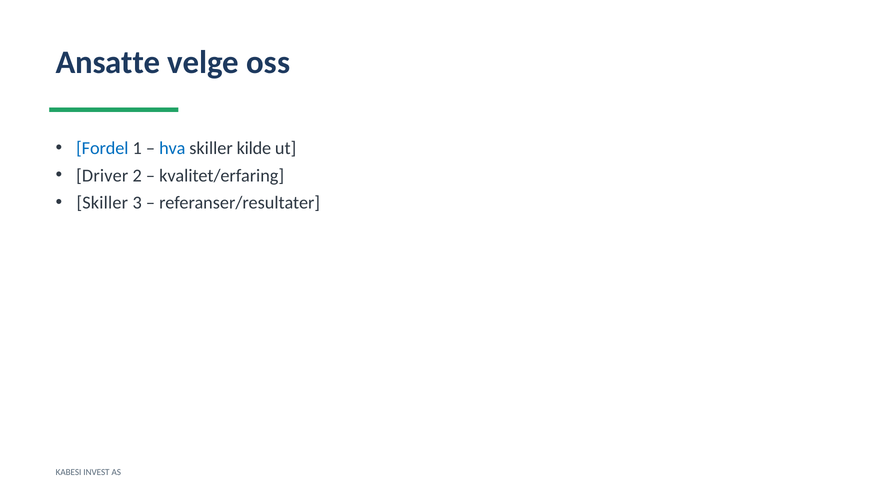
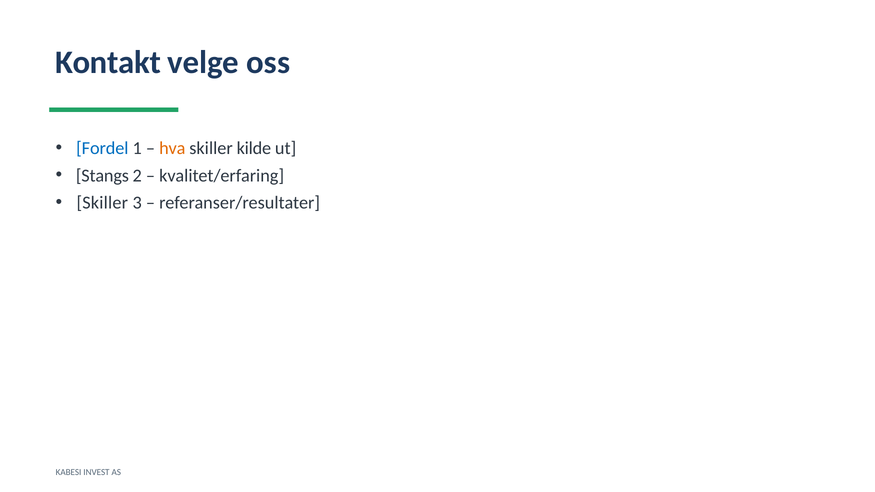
Ansatte: Ansatte -> Kontakt (108, 62)
hva colour: blue -> orange (172, 148)
Driver: Driver -> Stangs (102, 176)
